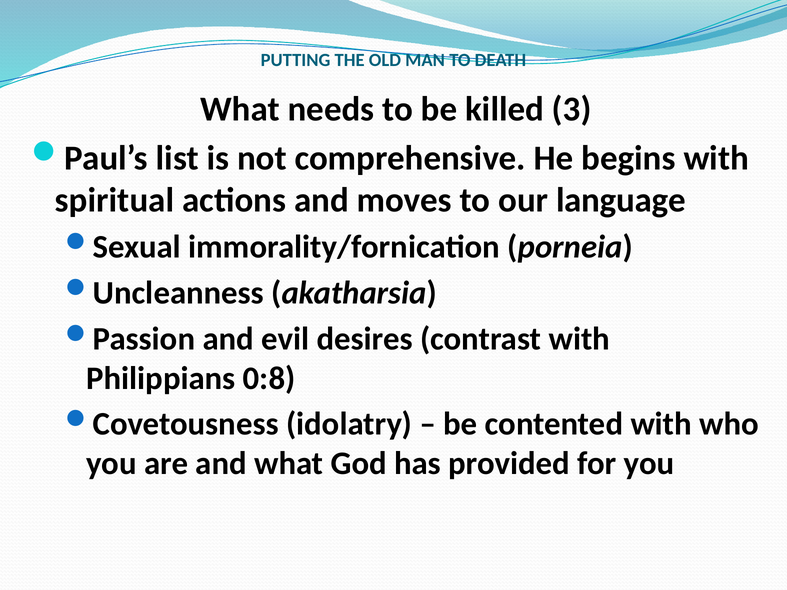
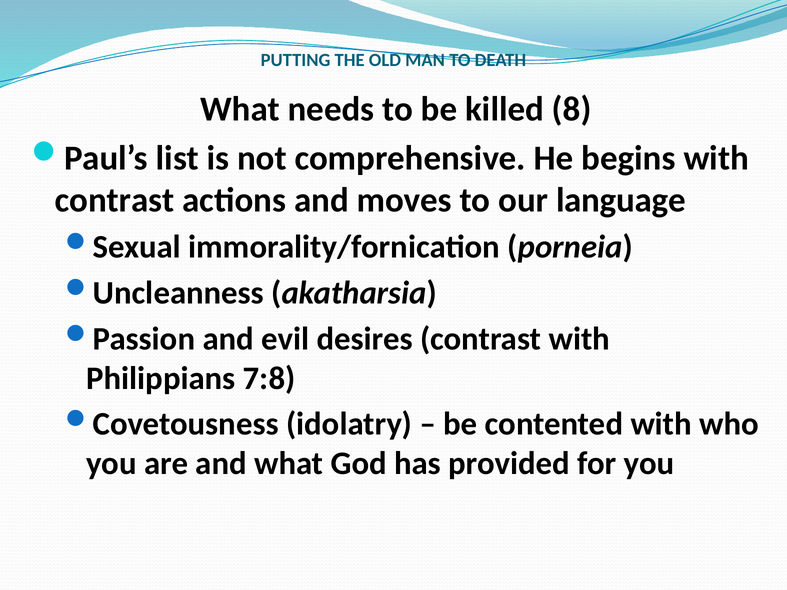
3: 3 -> 8 (572, 109)
spiritual: spiritual -> contrast (115, 200)
0:8: 0:8 -> 7:8 (269, 378)
